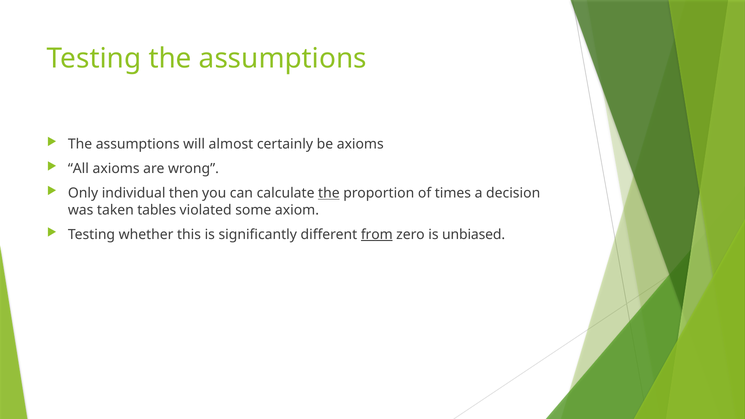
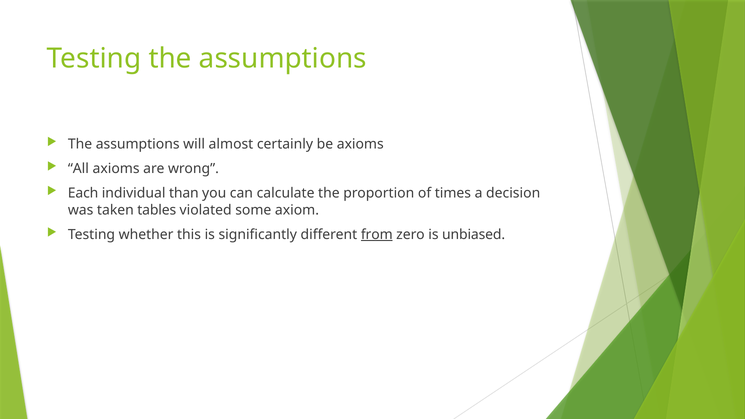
Only: Only -> Each (83, 193)
then: then -> than (184, 193)
the underline: present -> none (329, 193)
